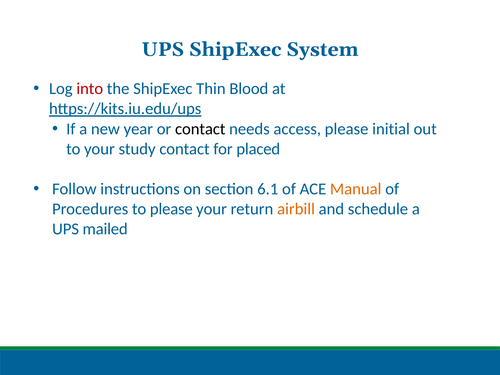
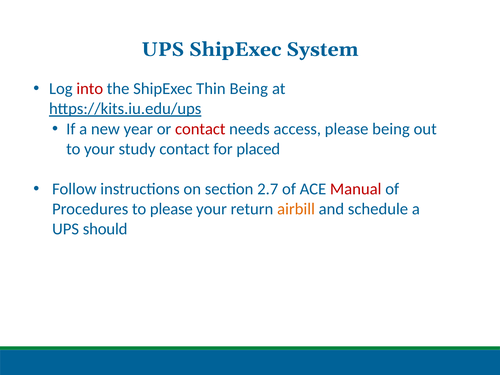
Thin Blood: Blood -> Being (249, 89)
contact colour: black -> red (200, 129)
please initial: initial -> being (391, 129)
6.1: 6.1 -> 2.7 (268, 189)
Manual colour: orange -> red (356, 189)
mailed: mailed -> should (105, 229)
